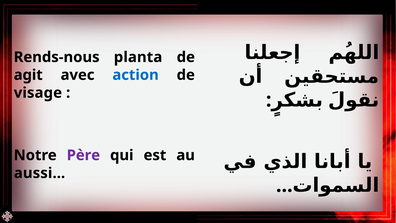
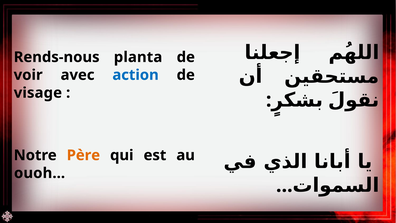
agit: agit -> voir (28, 75)
Père colour: purple -> orange (83, 155)
aussi…: aussi… -> ouoh… (40, 173)
